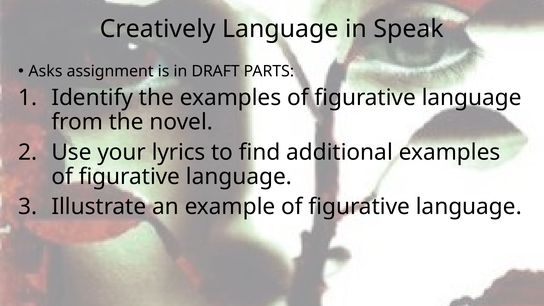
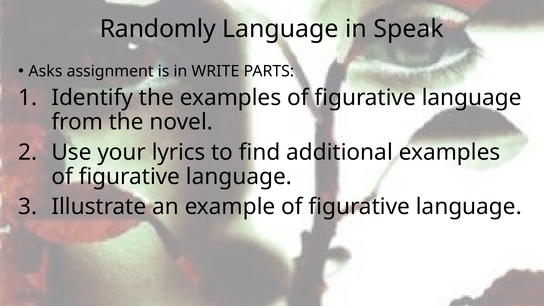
Creatively: Creatively -> Randomly (158, 29)
DRAFT: DRAFT -> WRITE (215, 71)
